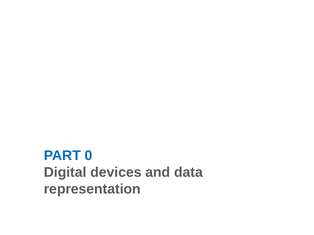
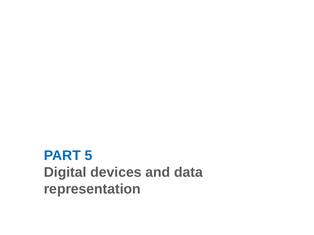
0: 0 -> 5 (89, 156)
